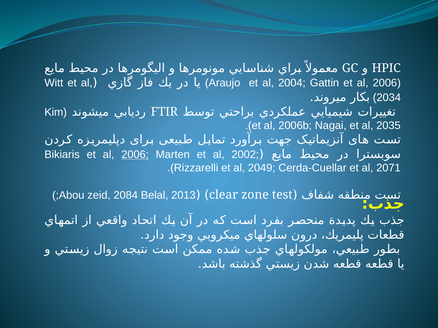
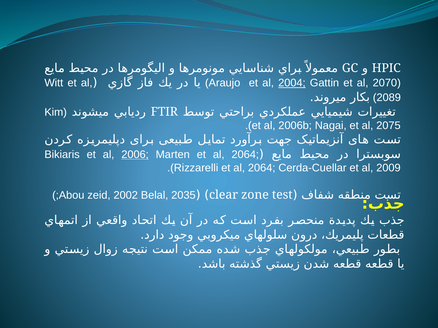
2004 underline: none -> present (292, 83)
Gattin et al 2006: 2006 -> 2070 (385, 83)
2034: 2034 -> 2089 (389, 98)
2035: 2035 -> 2075 (388, 126)
Marten et al 2002: 2002 -> 2064 (245, 155)
Rizzarelli et al 2049: 2049 -> 2064 (262, 168)
2071: 2071 -> 2009 (388, 168)
2084: 2084 -> 2002 (126, 196)
2013: 2013 -> 2035 (183, 196)
